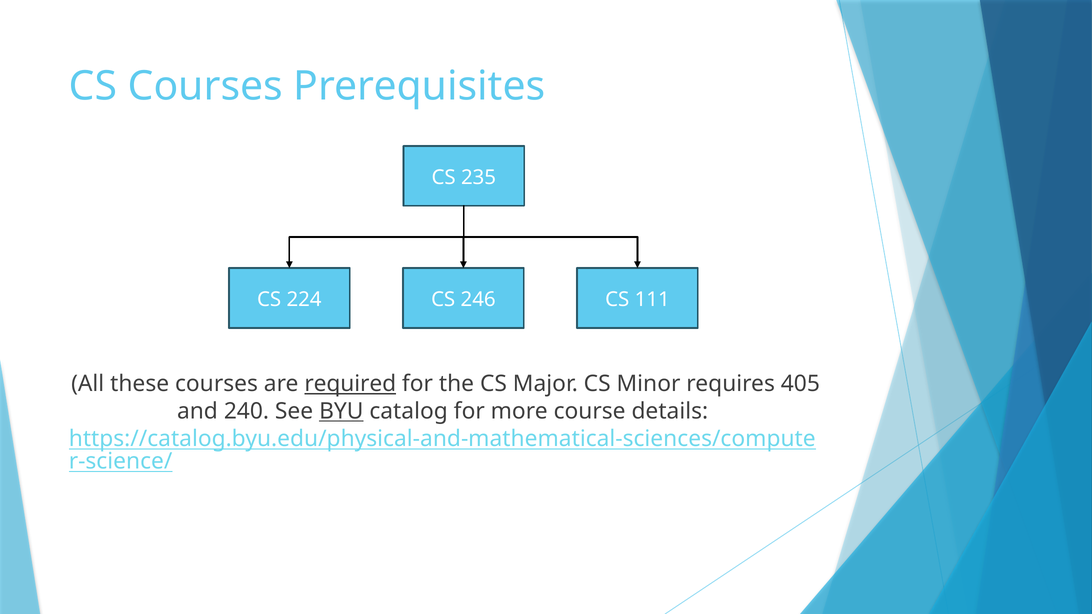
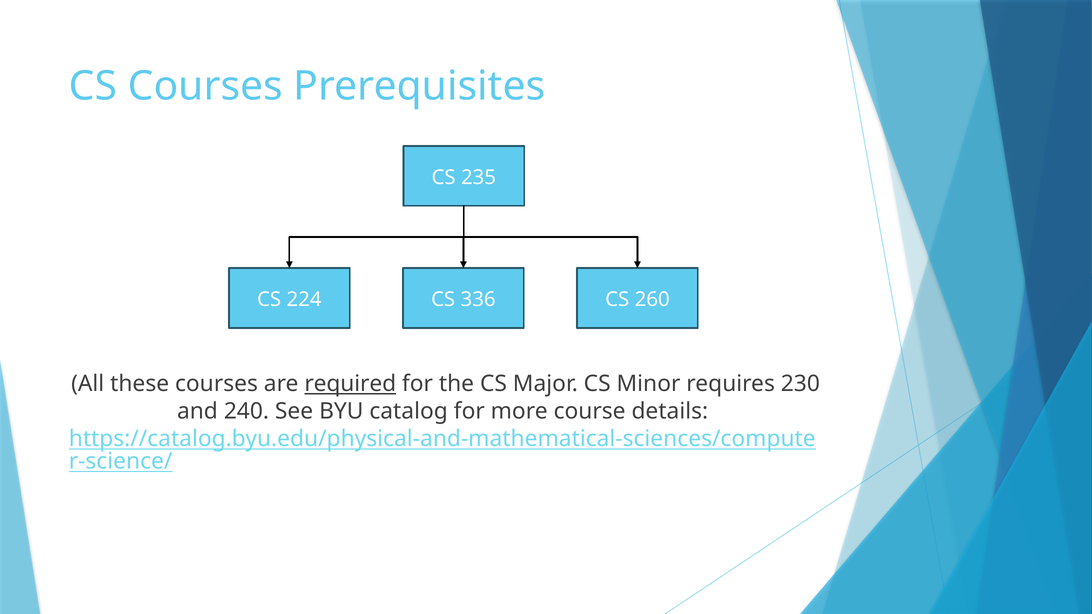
246: 246 -> 336 (478, 300)
111: 111 -> 260 (652, 300)
405: 405 -> 230 (800, 384)
BYU underline: present -> none (341, 411)
